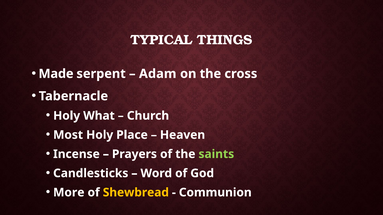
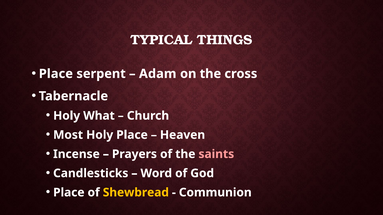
Made: Made -> Place (56, 74)
saints colour: light green -> pink (216, 154)
More: More -> Place (69, 193)
